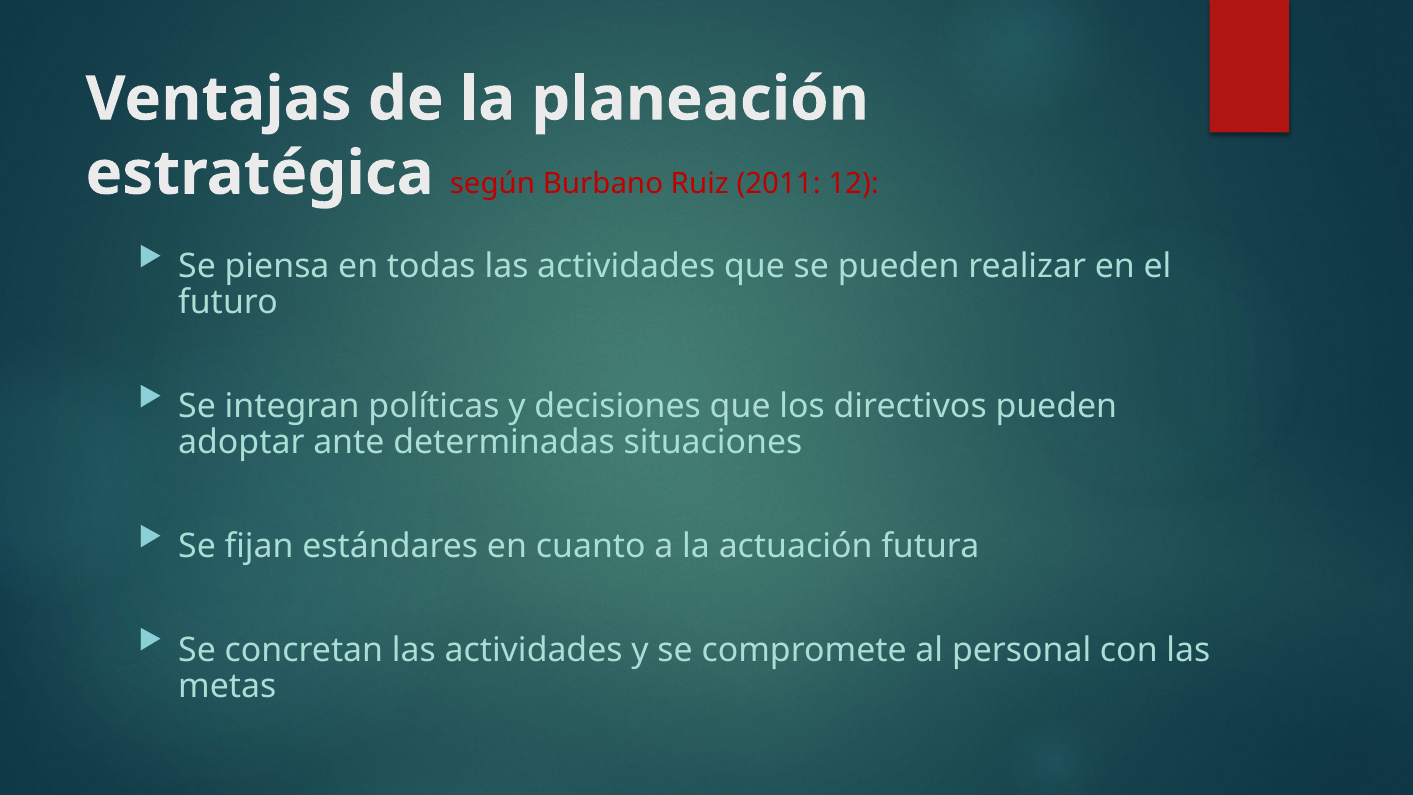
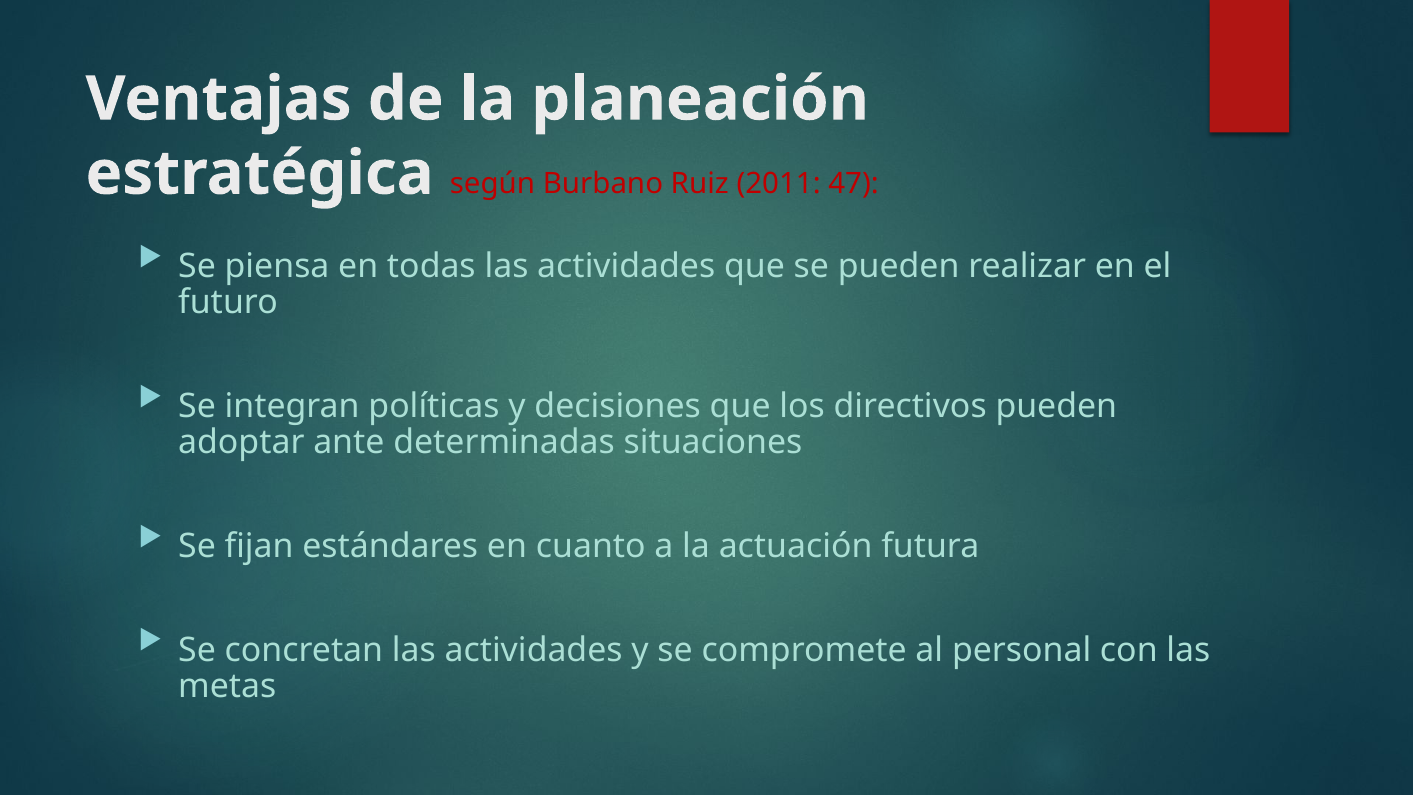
12: 12 -> 47 (854, 184)
